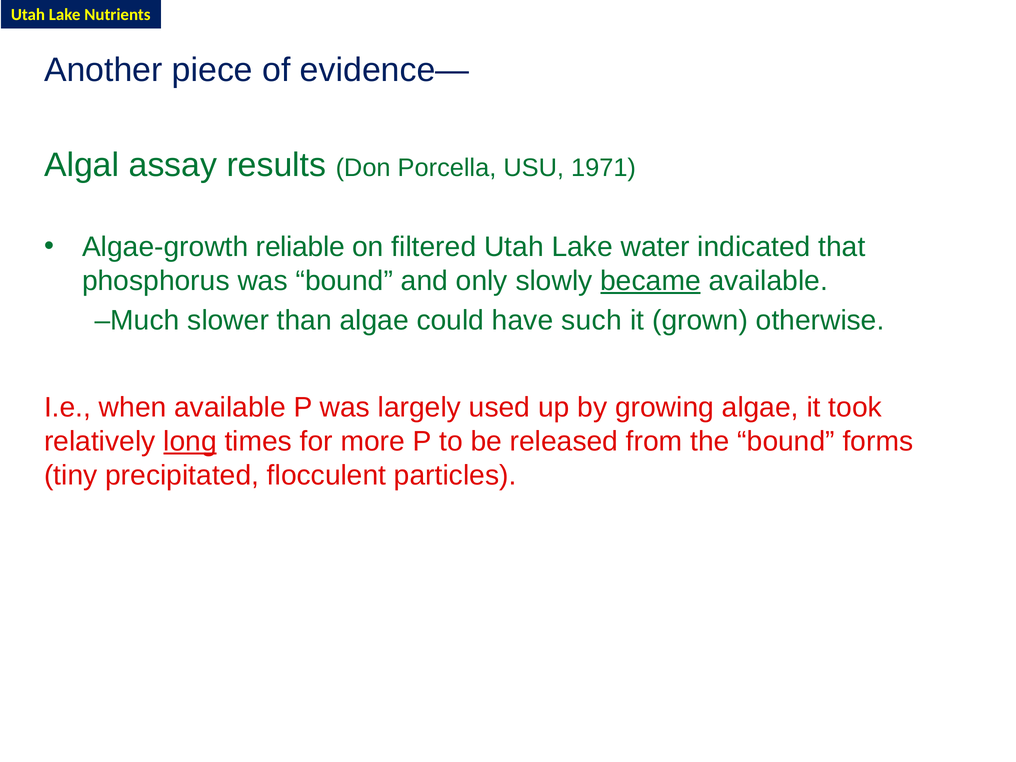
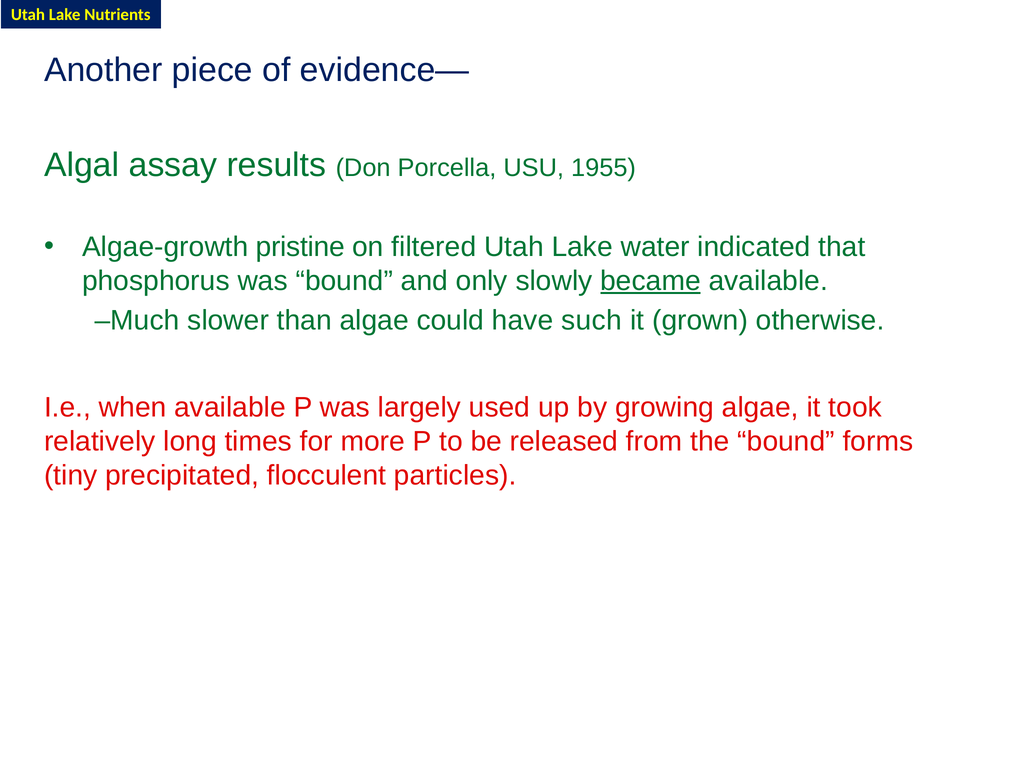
1971: 1971 -> 1955 (604, 168)
reliable: reliable -> pristine (300, 247)
long underline: present -> none (190, 441)
